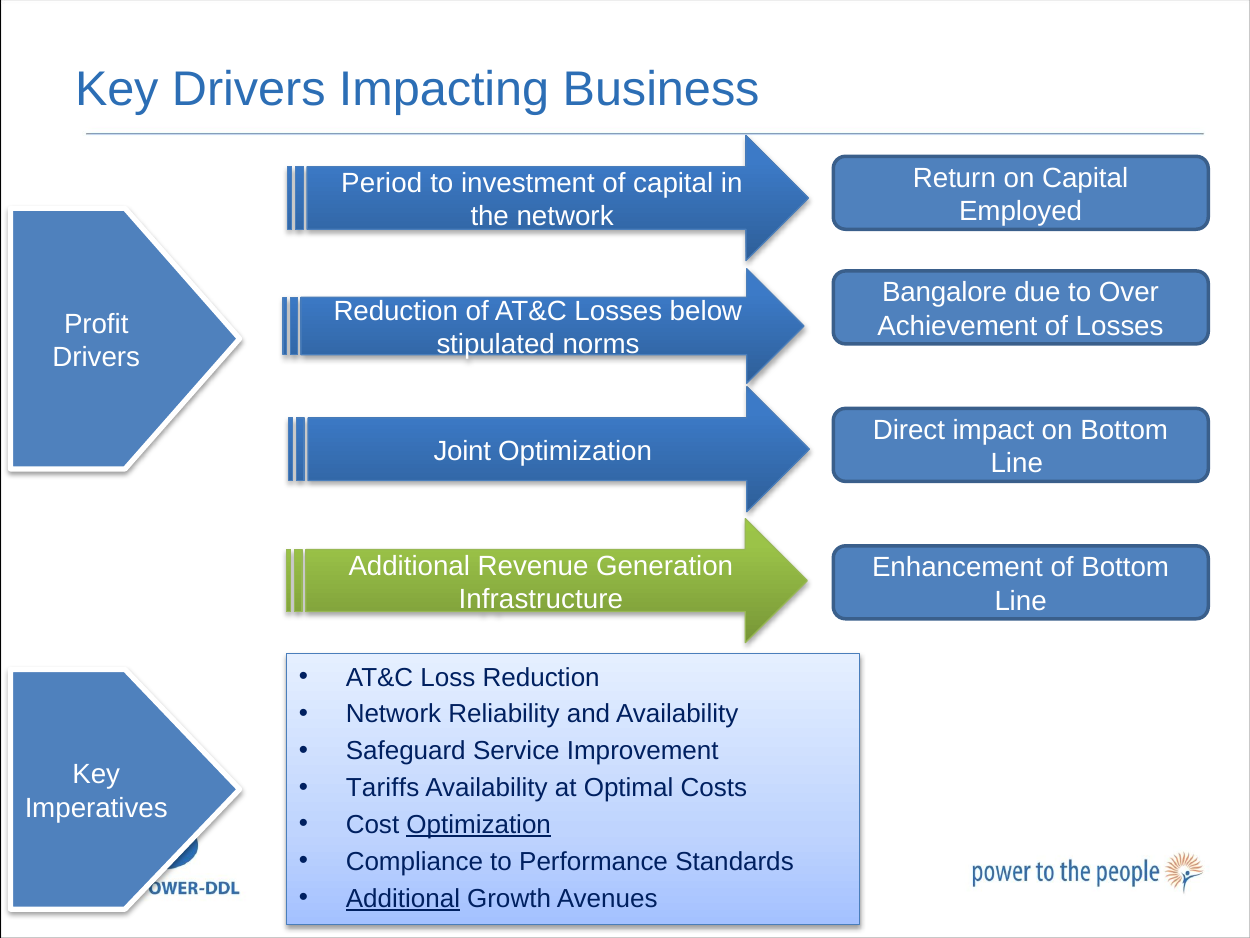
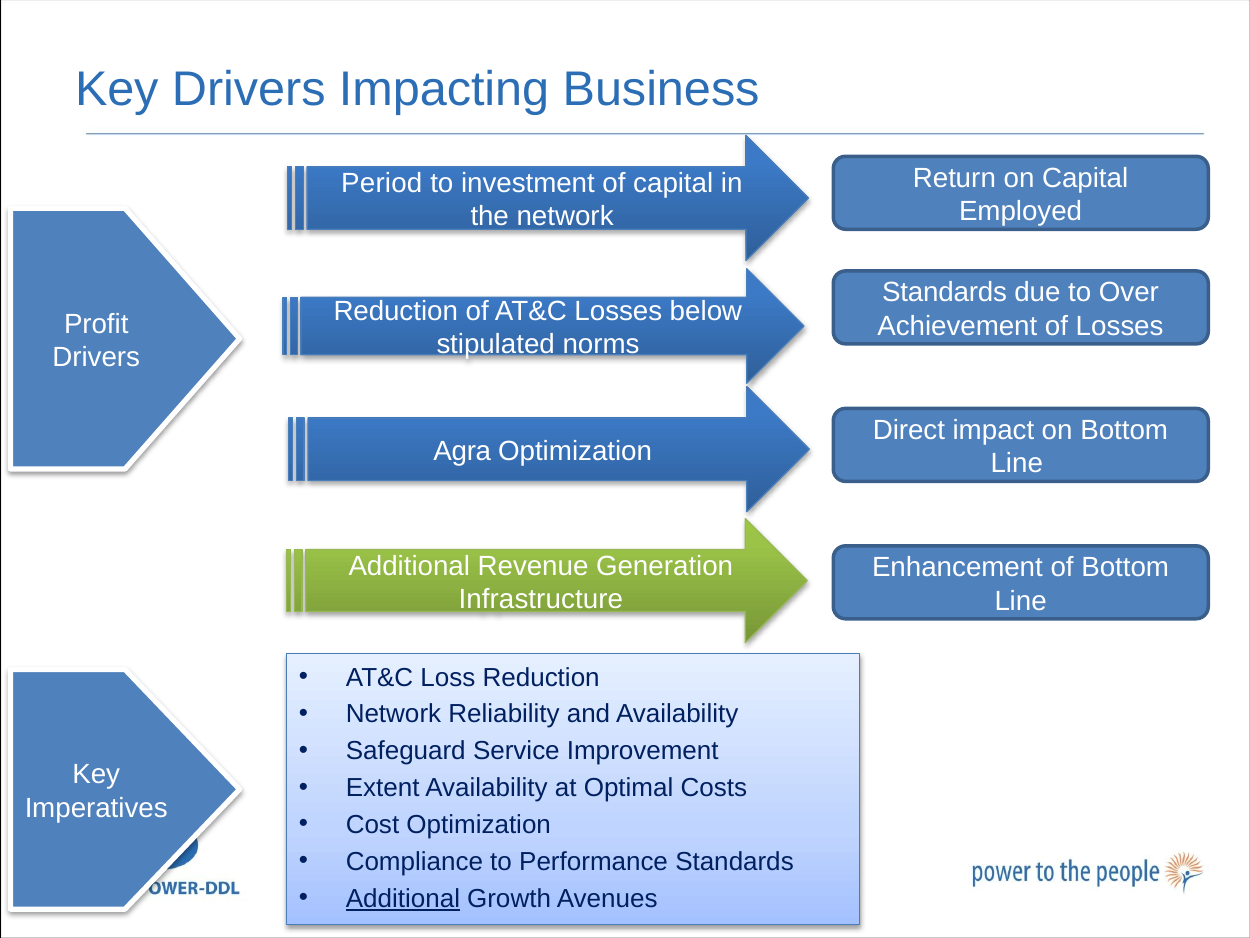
Bangalore: Bangalore -> Standards (945, 292)
Joint: Joint -> Agra (462, 451)
Tariffs: Tariffs -> Extent (383, 788)
Optimization underline: present -> none (479, 824)
